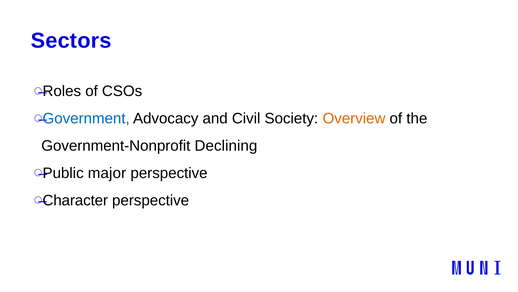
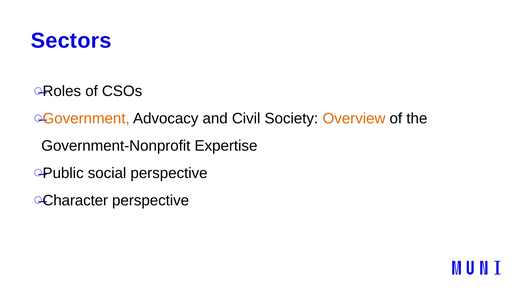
Government colour: blue -> orange (86, 118)
Declining: Declining -> Expertise (226, 146)
major: major -> social (107, 173)
